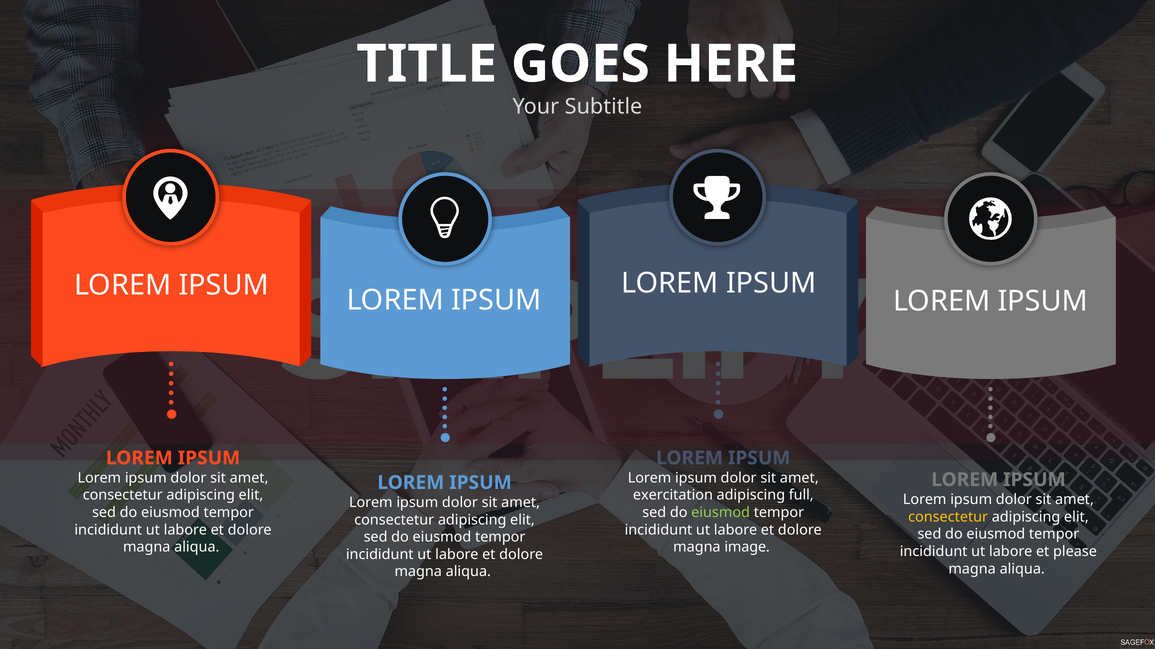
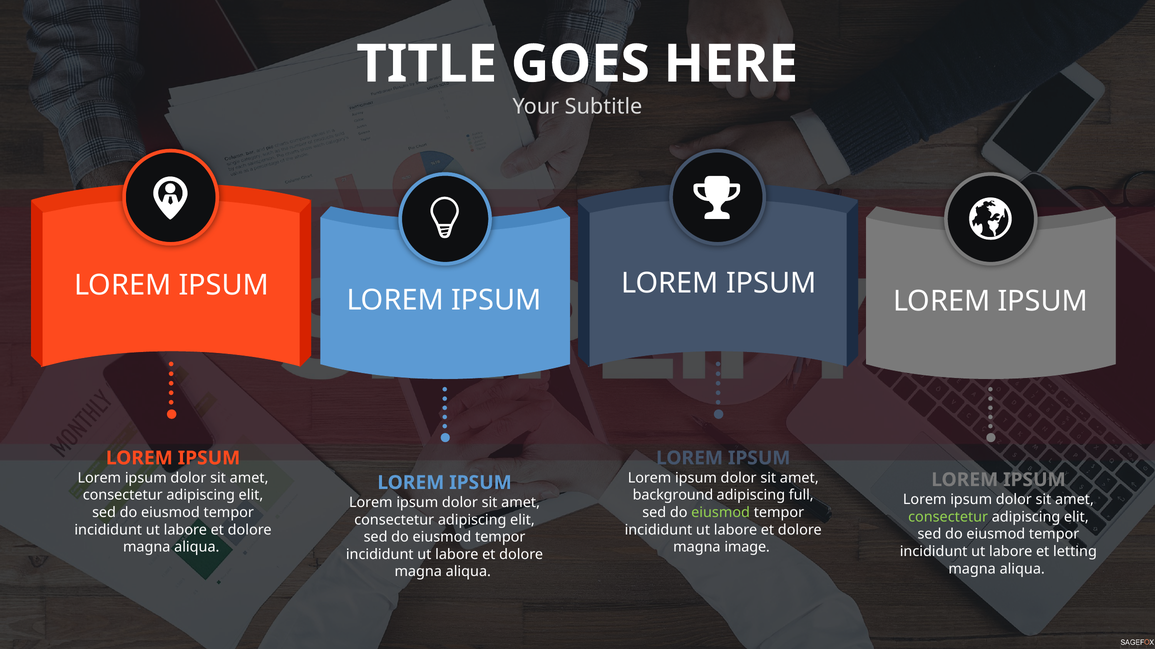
exercitation: exercitation -> background (673, 496)
consectetur colour: yellow -> light green (948, 517)
please: please -> letting (1075, 552)
